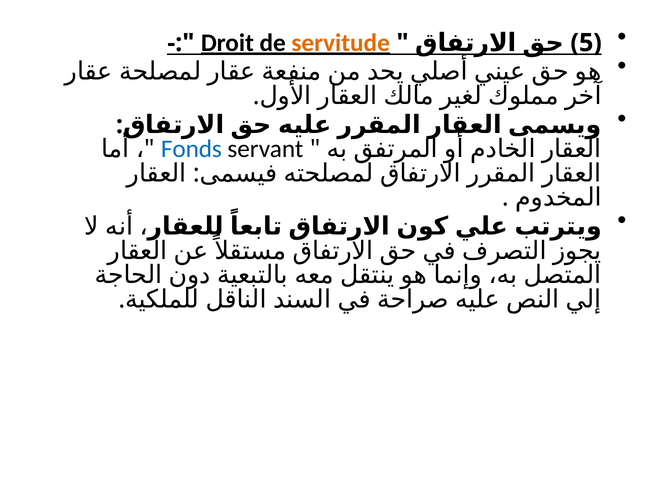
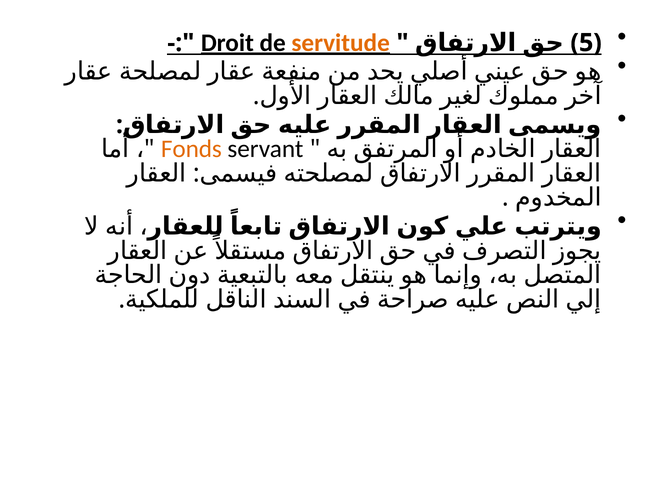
Fonds colour: blue -> orange (191, 149)
